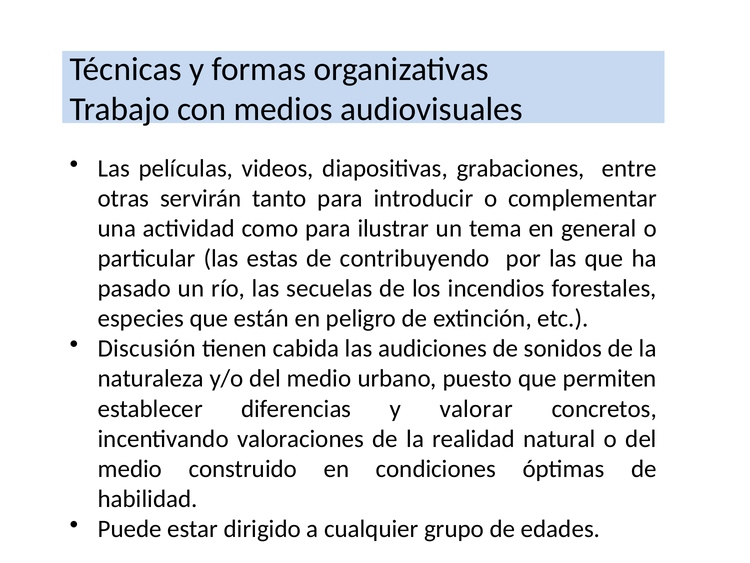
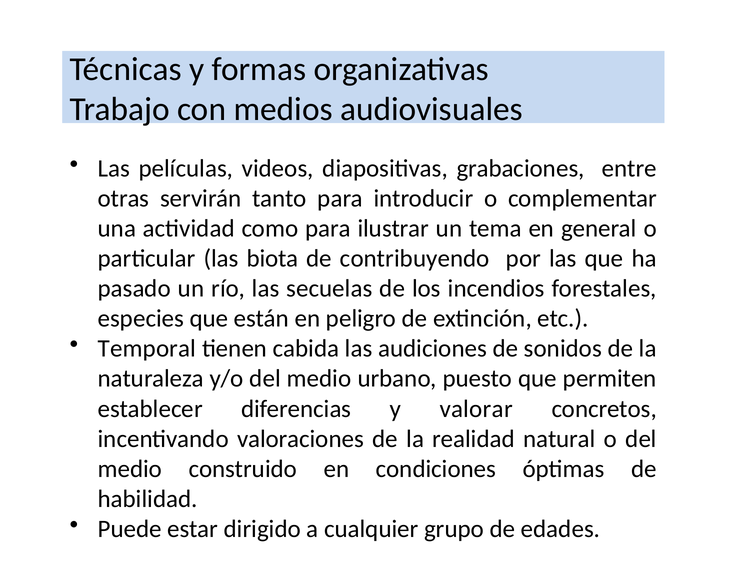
estas: estas -> biota (273, 258)
Discusión: Discusión -> Temporal (147, 348)
